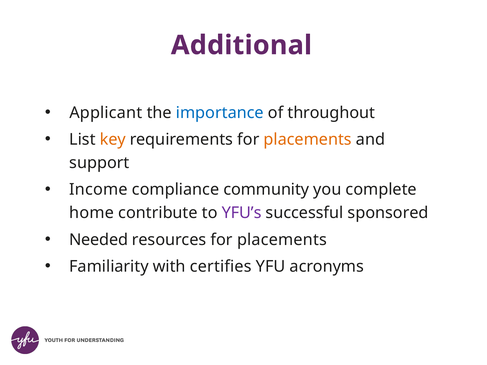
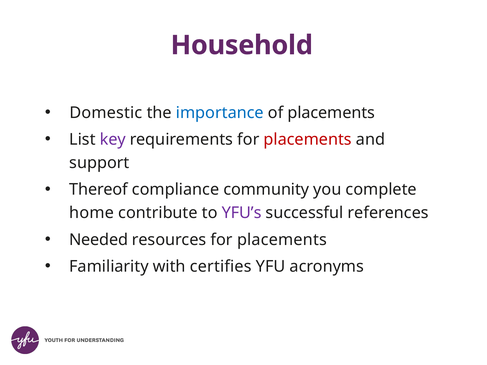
Additional: Additional -> Household (242, 45)
Applicant: Applicant -> Domestic (106, 113)
of throughout: throughout -> placements (331, 113)
key colour: orange -> purple (113, 140)
placements colour: orange -> red (308, 140)
Income: Income -> Thereof (99, 190)
sponsored: sponsored -> references (388, 213)
